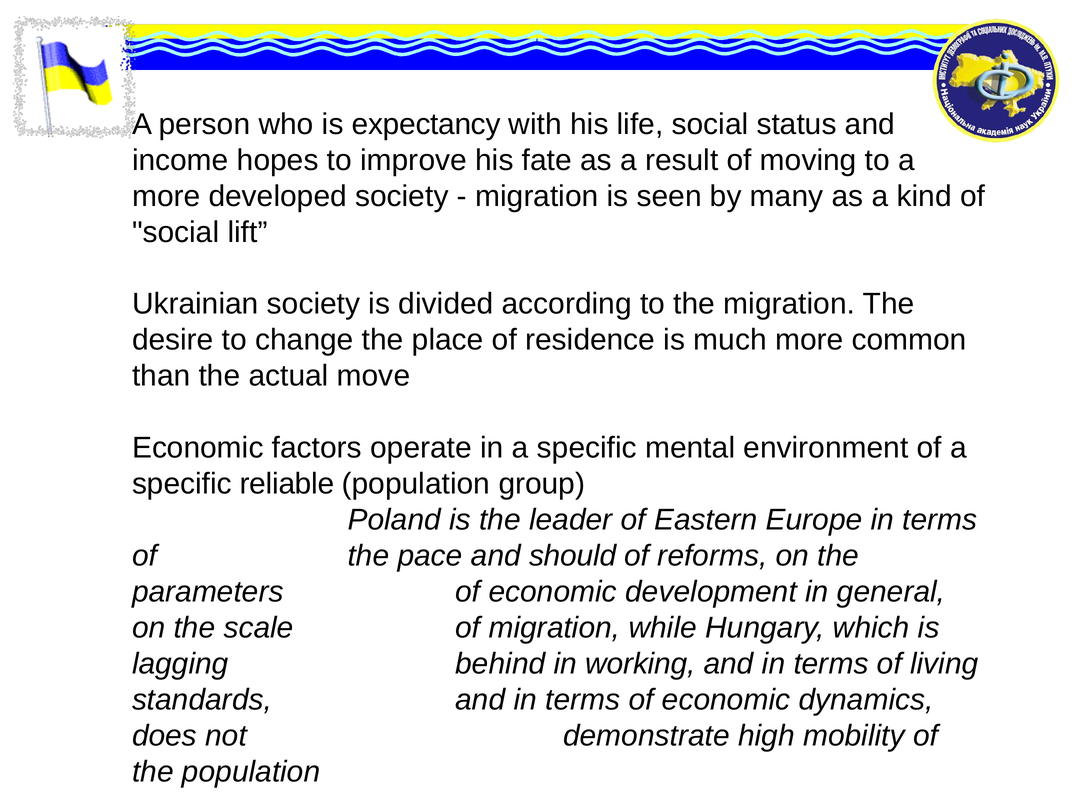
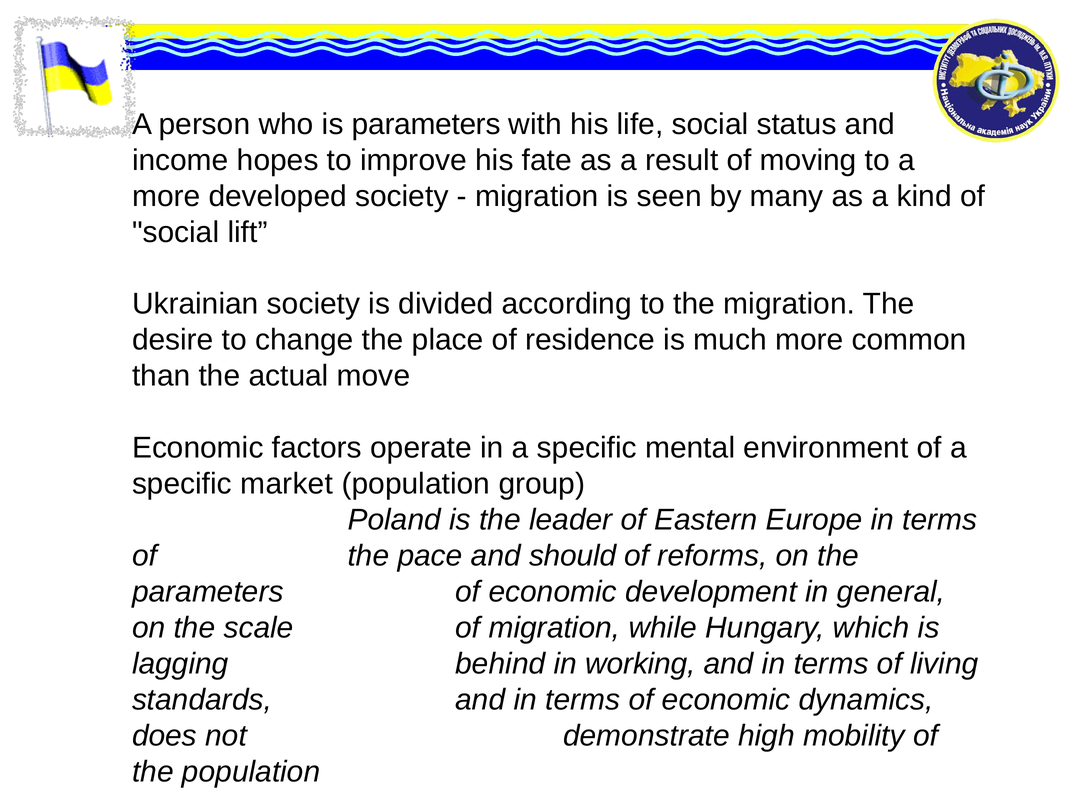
is expectancy: expectancy -> parameters (426, 124)
reliable: reliable -> market (287, 484)
